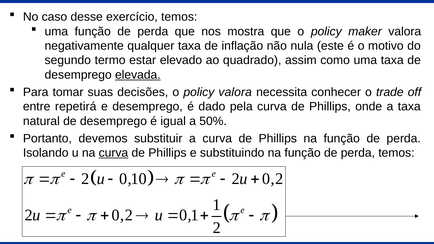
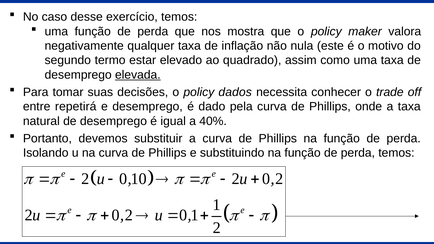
policy valora: valora -> dados (235, 92)
50%: 50% -> 40% (213, 121)
curva underline: present -> none (113, 153)
